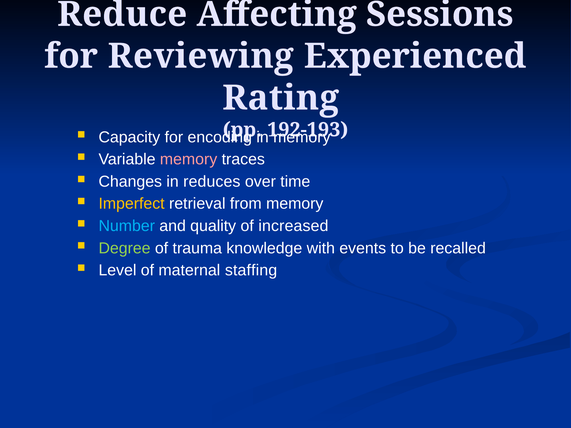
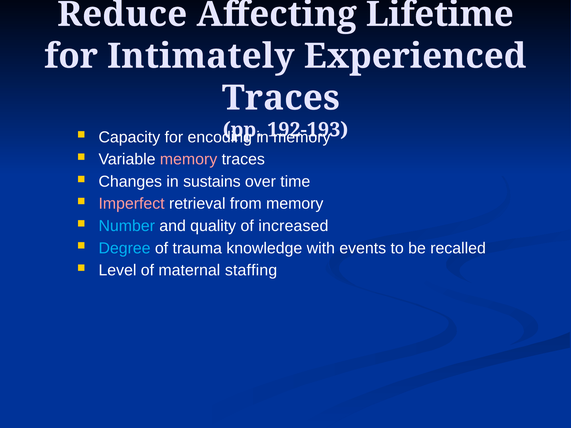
Sessions: Sessions -> Lifetime (440, 14)
Reviewing: Reviewing -> Intimately (201, 56)
Rating: Rating -> Traces (281, 98)
reduces: reduces -> sustains (212, 182)
Imperfect colour: yellow -> pink (132, 204)
Degree colour: light green -> light blue (125, 248)
